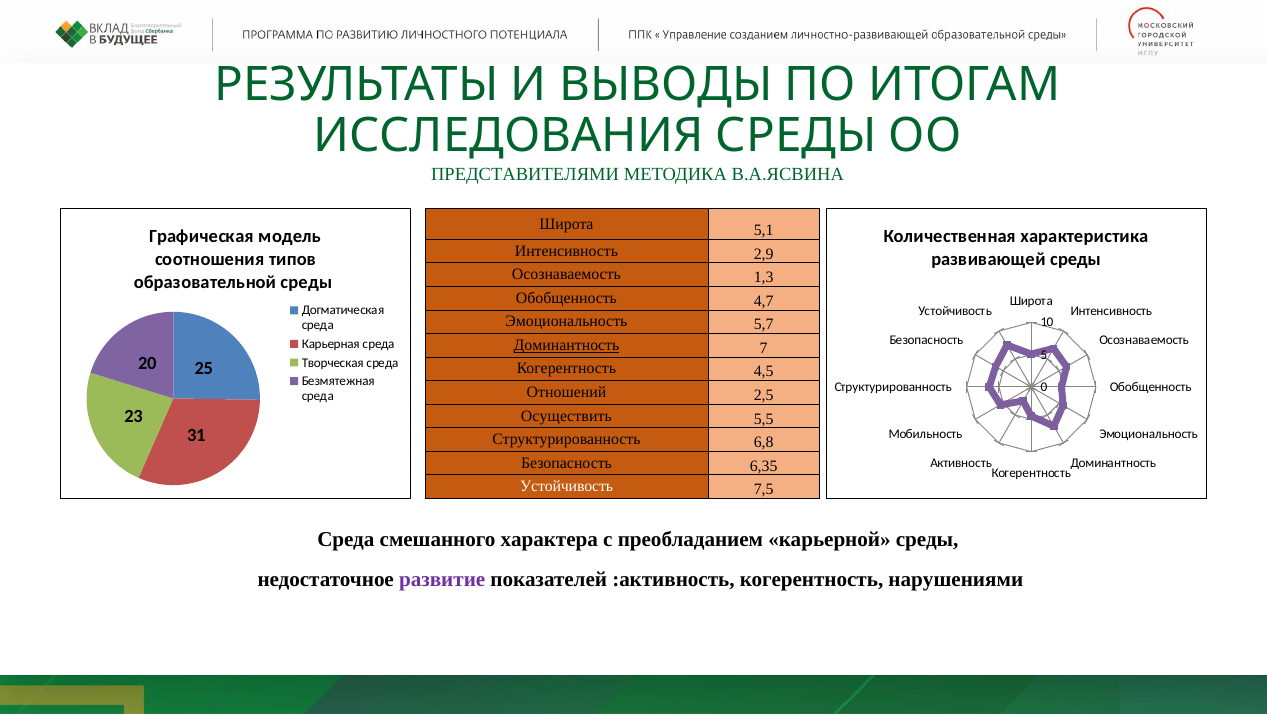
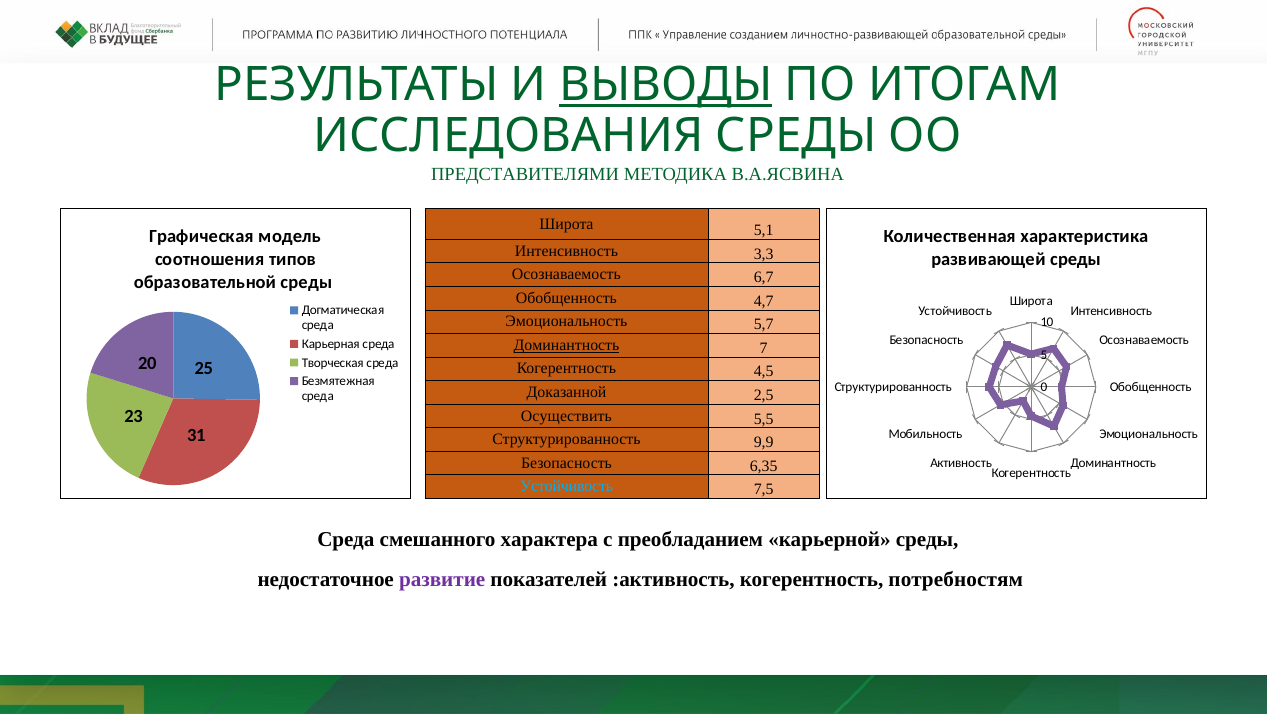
ВЫВОДЫ underline: none -> present (666, 85)
2,9: 2,9 -> 3,3 (764, 254)
1,3: 1,3 -> 6,7 (764, 278)
Отношений: Отношений -> Доказанной (567, 392)
6,8: 6,8 -> 9,9 (764, 442)
Устойчивость colour: white -> light blue (567, 486)
нарушениями: нарушениями -> потребностям (956, 580)
